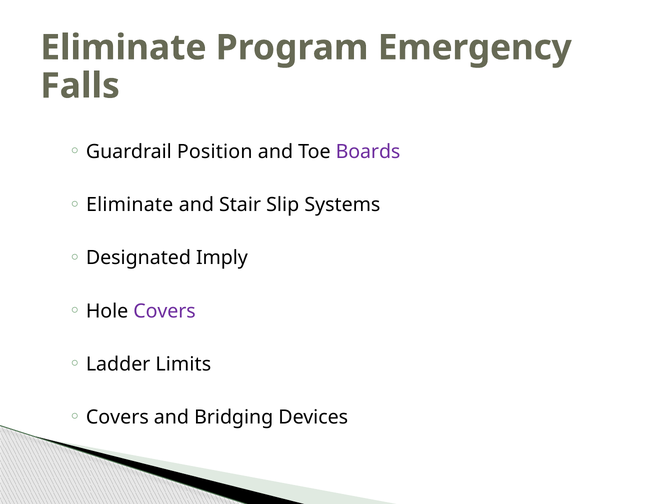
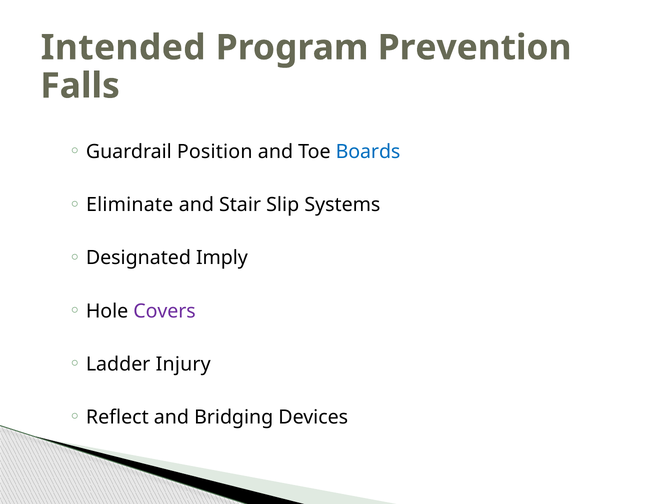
Eliminate: Eliminate -> Intended (123, 48)
Emergency: Emergency -> Prevention (475, 48)
Boards colour: purple -> blue (368, 152)
Limits: Limits -> Injury (183, 364)
Covers: Covers -> Reflect (117, 417)
